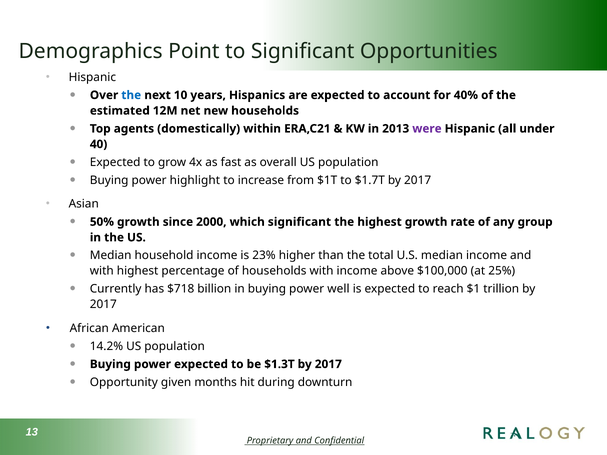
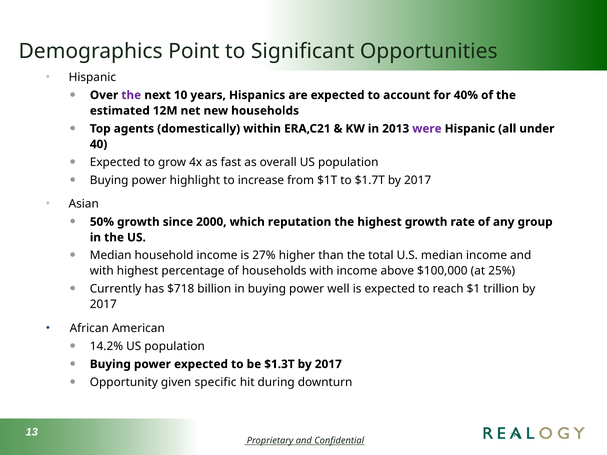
the colour: blue -> purple (131, 95)
which significant: significant -> reputation (300, 222)
23%: 23% -> 27% (264, 256)
months: months -> specific (216, 382)
